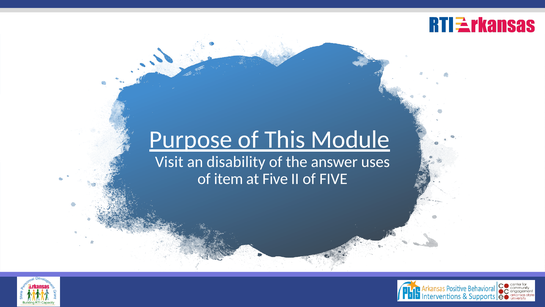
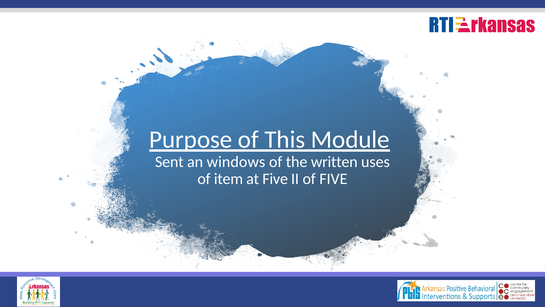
Visit: Visit -> Sent (169, 162)
disability: disability -> windows (236, 162)
answer: answer -> written (334, 162)
